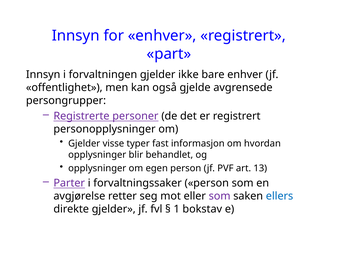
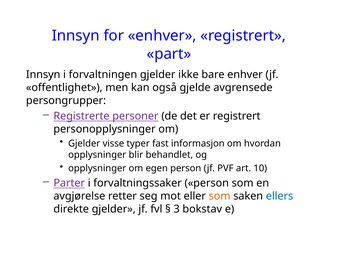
13: 13 -> 10 (260, 168)
som colour: purple -> orange (220, 196)
1: 1 -> 3 (177, 209)
